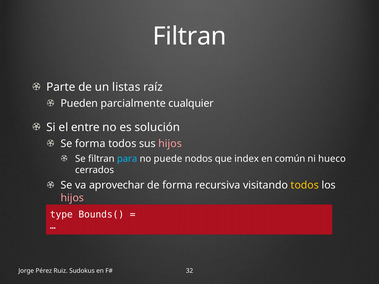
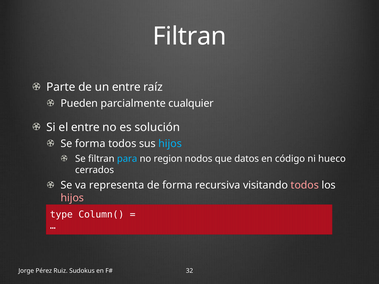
un listas: listas -> entre (126, 87)
hijos colour: pink -> light blue (170, 144)
puede: puede -> region (168, 159)
index: index -> datos (247, 159)
común: común -> código (290, 159)
aprovechar: aprovechar -> representa (117, 185)
todos colour: yellow -> pink (305, 185)
Bounds(: Bounds( -> Column( (101, 215)
